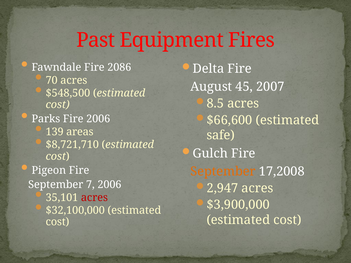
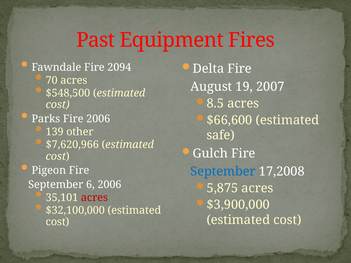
2086: 2086 -> 2094 (119, 67)
45: 45 -> 19 (244, 87)
areas: areas -> other (80, 132)
$8,721,710: $8,721,710 -> $7,620,966 (72, 145)
September colour: orange -> blue (223, 172)
7: 7 -> 6 (90, 185)
2,947: 2,947 -> 5,875 (222, 188)
